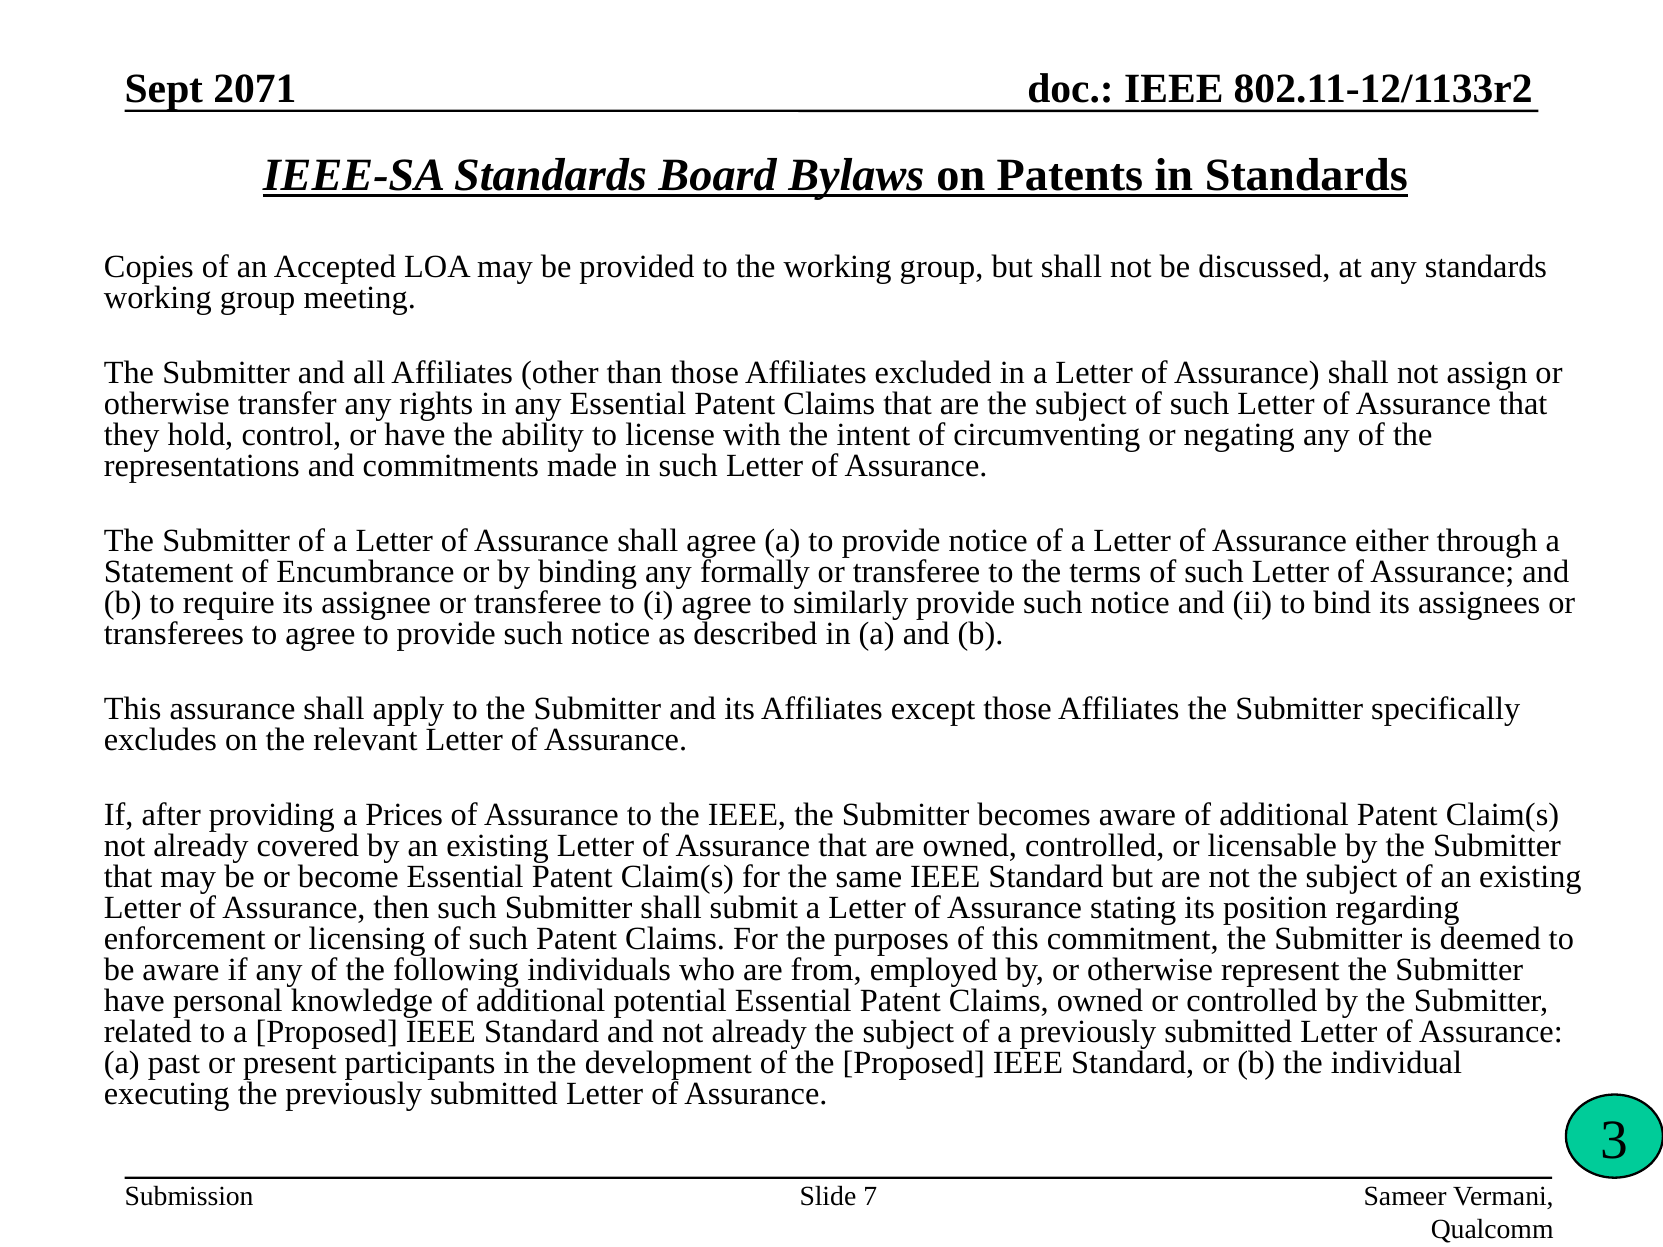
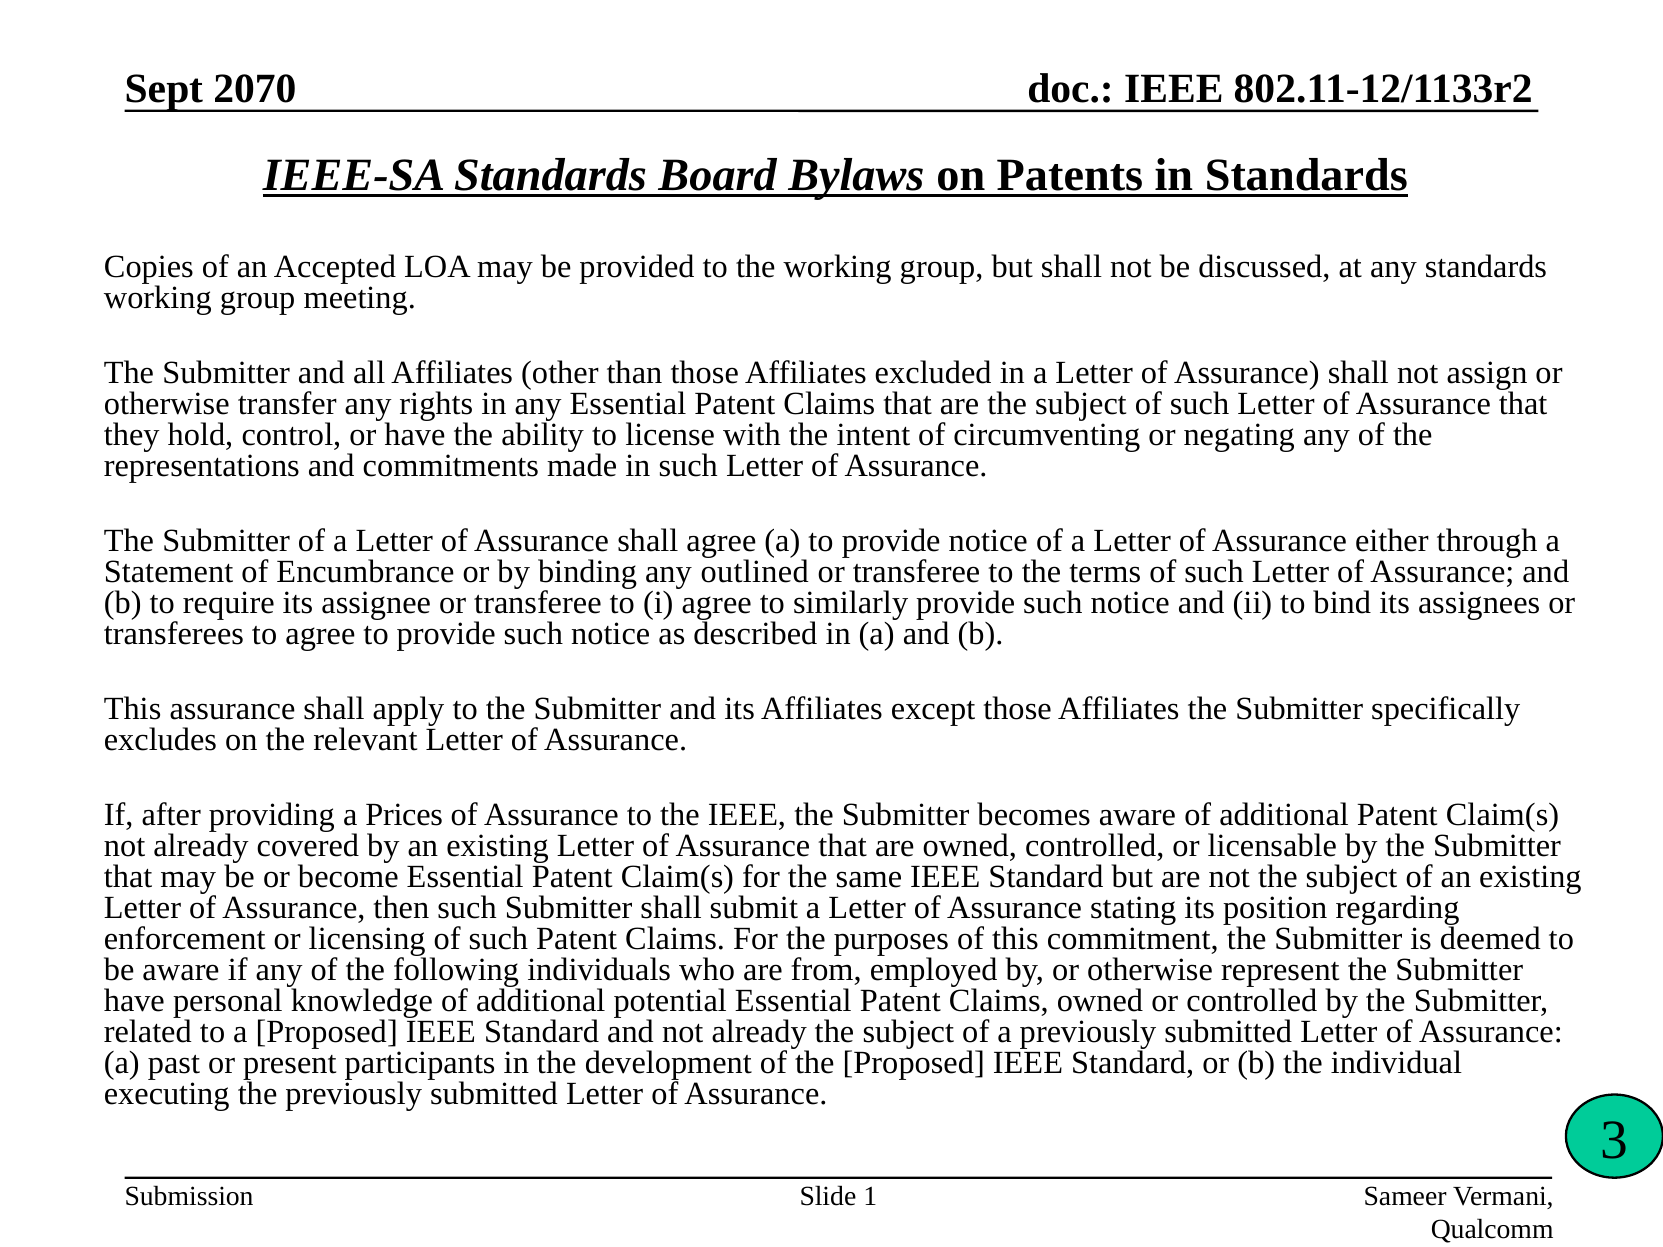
2071: 2071 -> 2070 (255, 89)
formally: formally -> outlined (755, 572)
7: 7 -> 1 (870, 1196)
